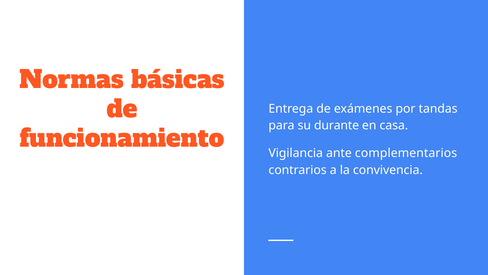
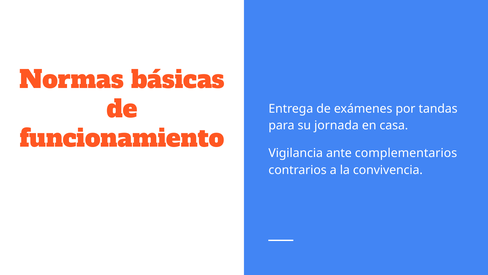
durante: durante -> jornada (336, 125)
